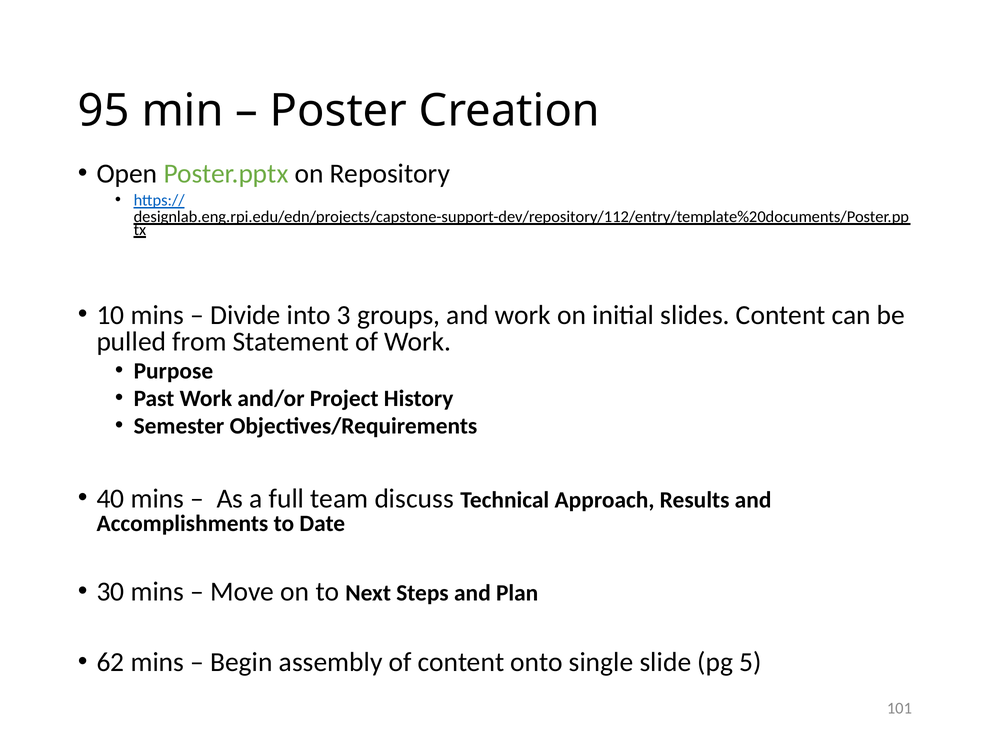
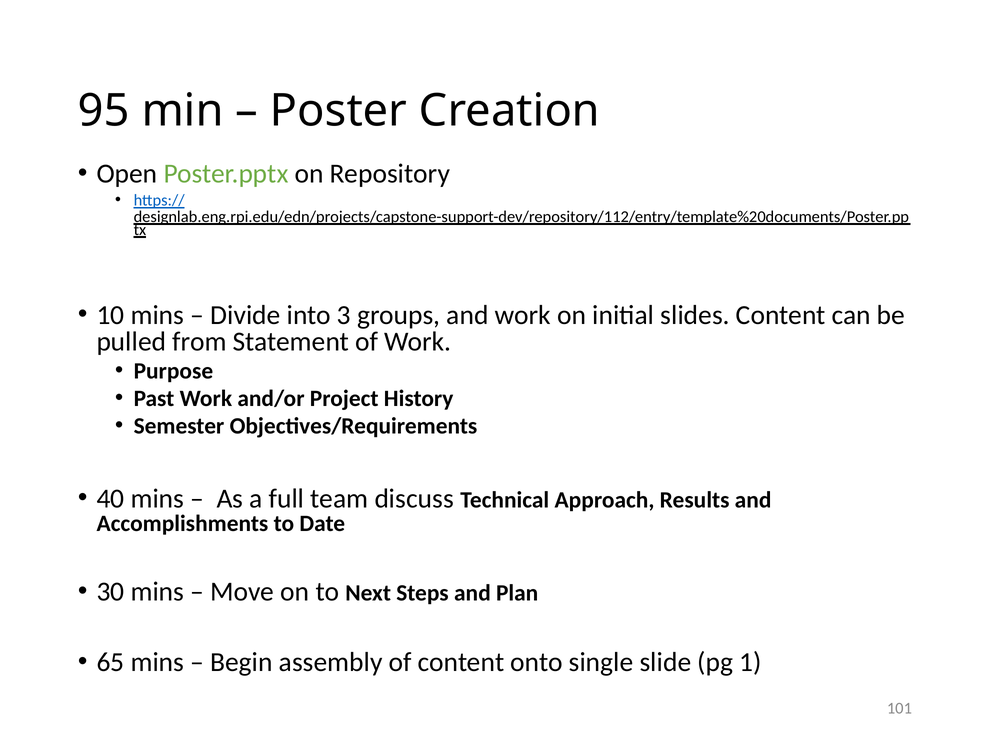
62: 62 -> 65 (110, 663)
5: 5 -> 1 (751, 663)
